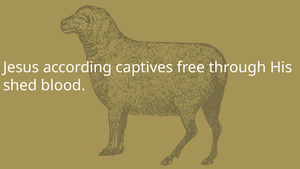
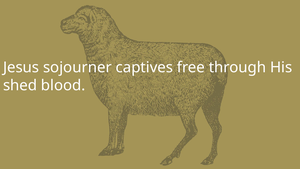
according: according -> sojourner (77, 67)
